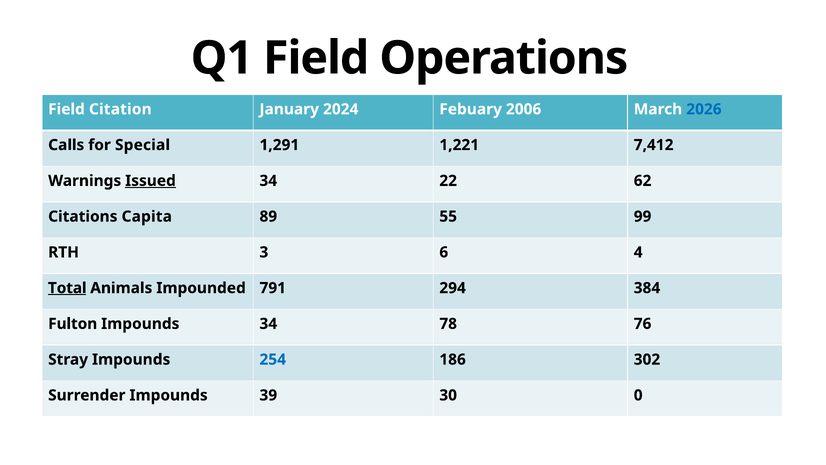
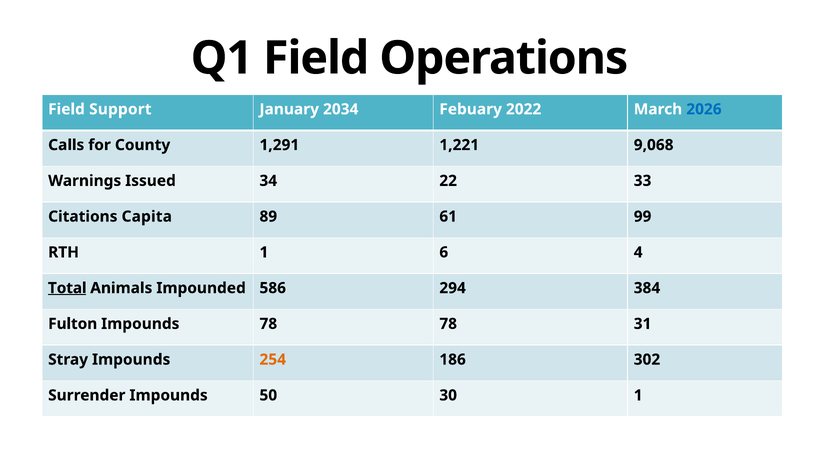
Citation: Citation -> Support (120, 109)
2024: 2024 -> 2034 (341, 109)
2006: 2006 -> 2022 (524, 109)
Special: Special -> County (143, 145)
7,412: 7,412 -> 9,068 (654, 145)
Issued underline: present -> none (151, 181)
62: 62 -> 33 (643, 181)
55: 55 -> 61 (448, 216)
RTH 3: 3 -> 1 (264, 252)
791: 791 -> 586 (273, 288)
Impounds 34: 34 -> 78 (268, 324)
76: 76 -> 31 (643, 324)
254 colour: blue -> orange (273, 359)
39: 39 -> 50 (268, 395)
30 0: 0 -> 1 (638, 395)
